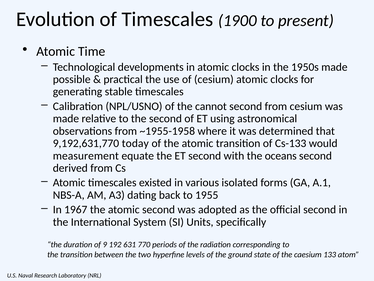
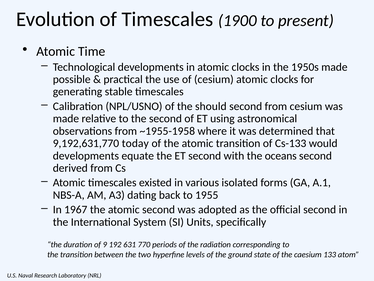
cannot: cannot -> should (211, 106)
measurement: measurement -> developments (86, 155)
